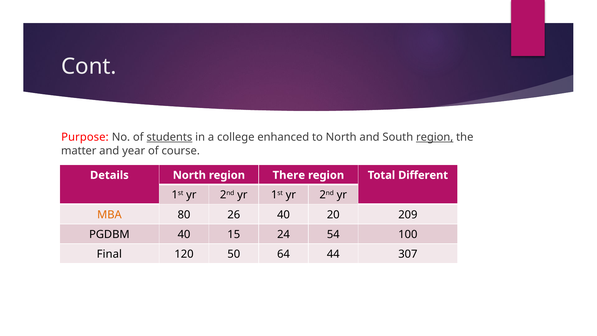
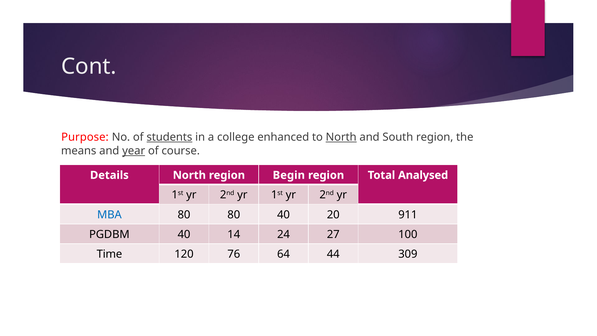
North underline: none -> present (341, 137)
region underline: present -> none (435, 137)
matter: matter -> means (79, 151)
year underline: none -> present (134, 151)
There: There -> Begin (289, 175)
Different: Different -> Analysed (423, 175)
MBA colour: orange -> blue (109, 215)
80 26: 26 -> 80 (234, 215)
209: 209 -> 911 (408, 215)
15: 15 -> 14 (234, 234)
54: 54 -> 27 (333, 234)
Final: Final -> Time (109, 254)
50: 50 -> 76 (234, 254)
307: 307 -> 309 (408, 254)
